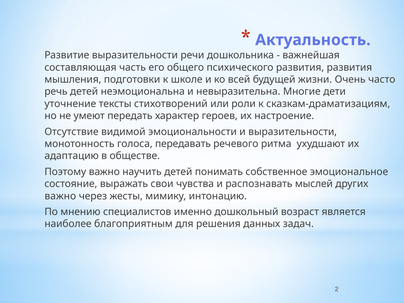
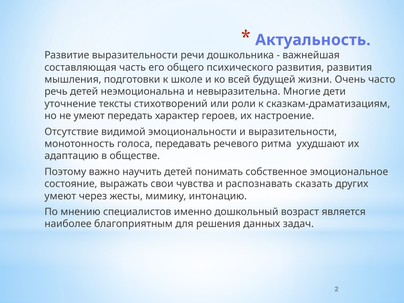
мыслей: мыслей -> сказать (314, 184)
важно: важно -> умеют (60, 196)
